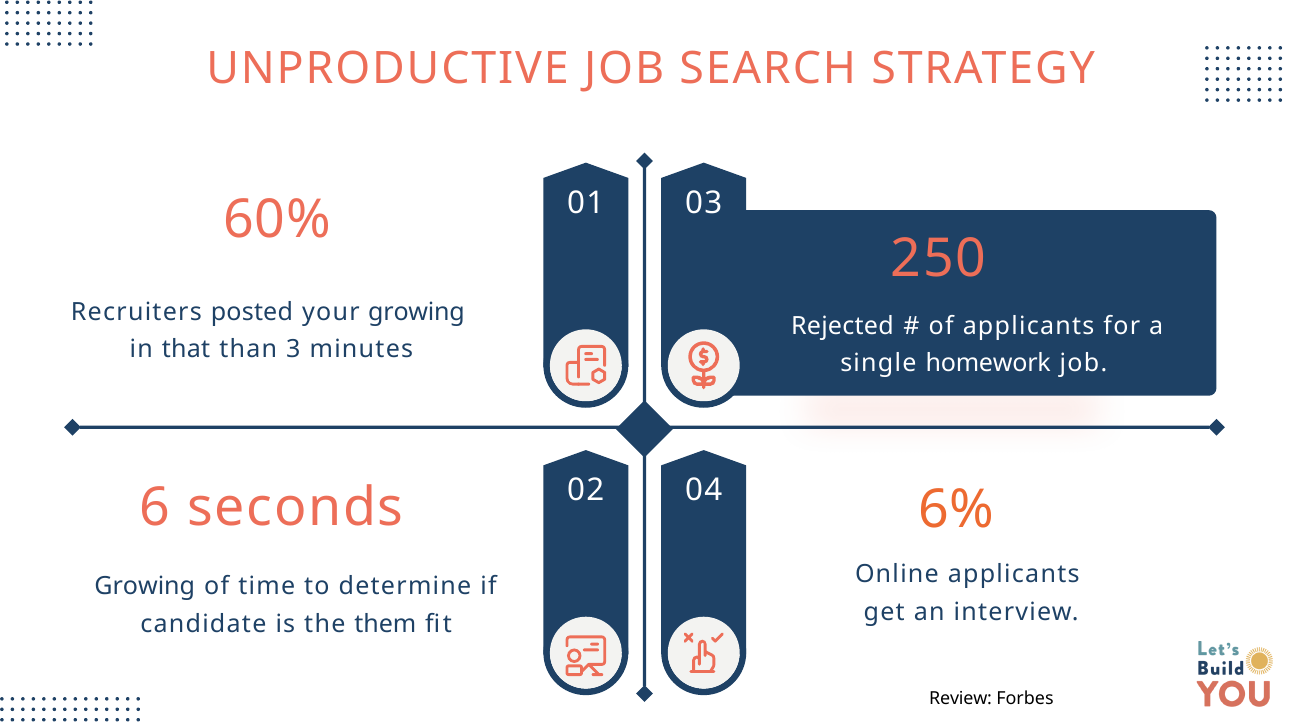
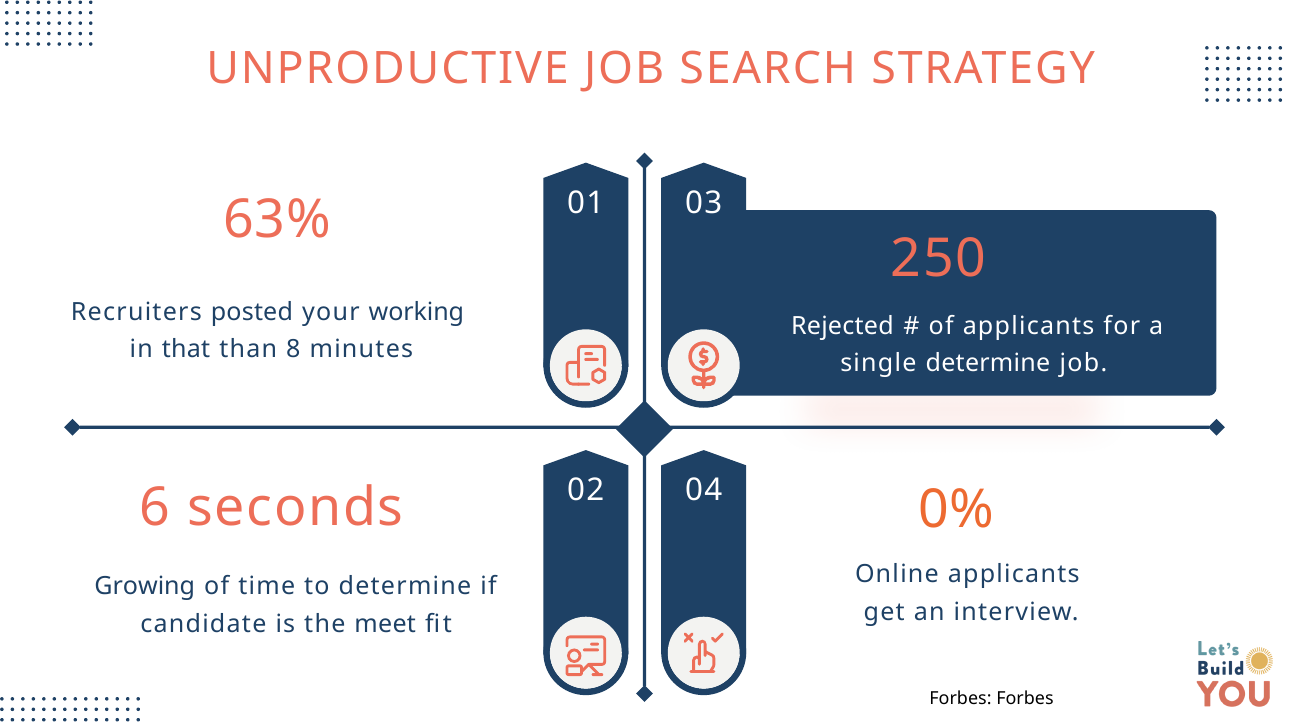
60%: 60% -> 63% (277, 220)
your growing: growing -> working (416, 312)
3: 3 -> 8 (293, 350)
single homework: homework -> determine (988, 364)
6%: 6% -> 0% (957, 510)
them: them -> meet (385, 624)
Review: Review -> Forbes (960, 699)
